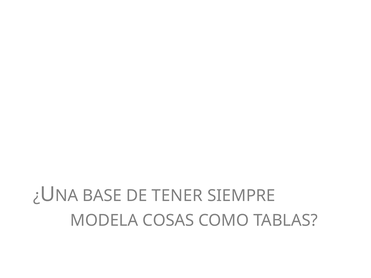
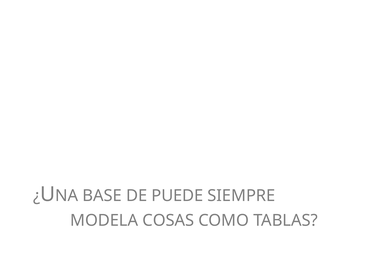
TENER: TENER -> PUEDE (177, 196)
